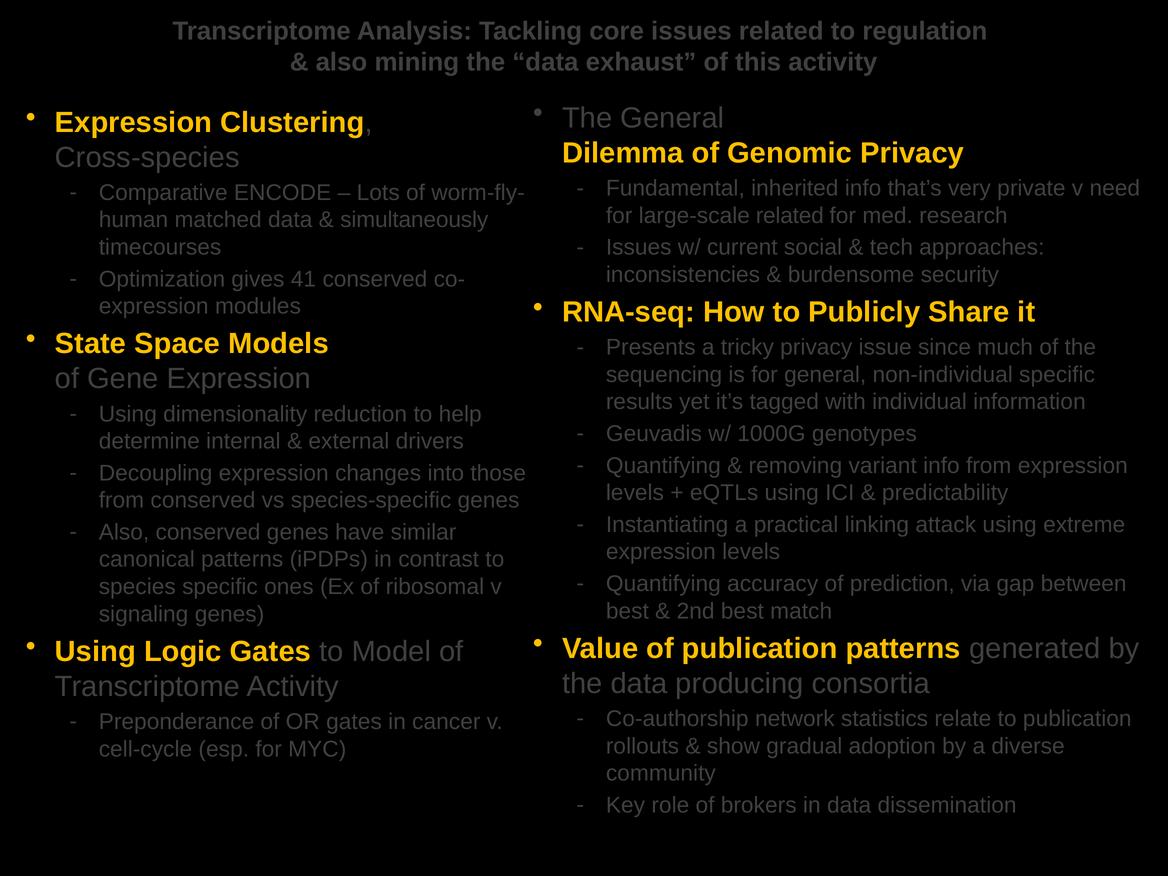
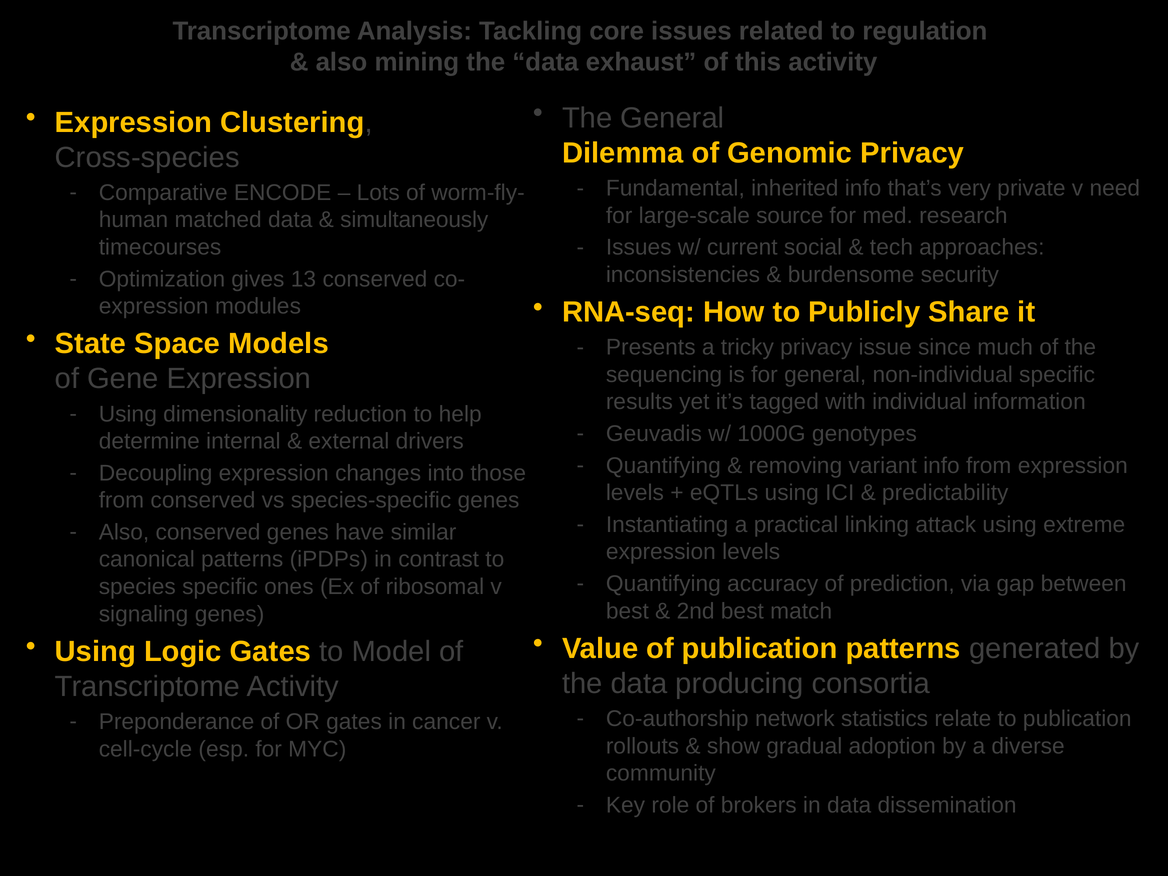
large-scale related: related -> source (790, 216)
41: 41 -> 13 (303, 279)
